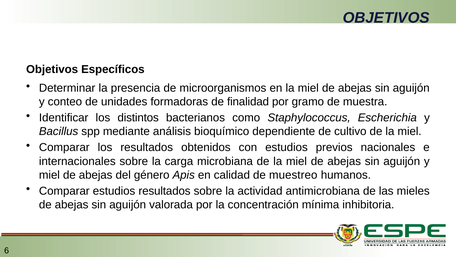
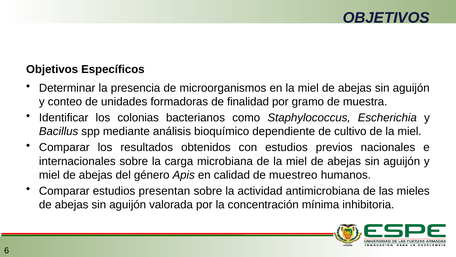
distintos: distintos -> colonias (138, 118)
estudios resultados: resultados -> presentan (164, 191)
